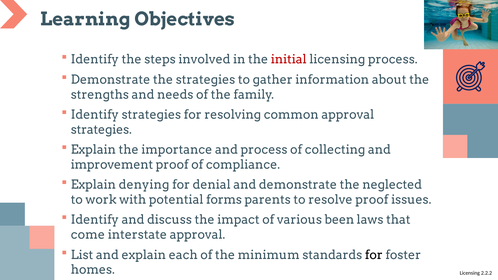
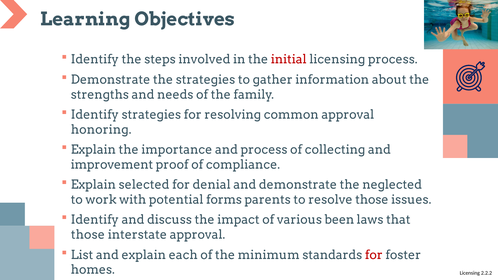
strategies: strategies -> honoring (101, 130)
denying: denying -> selected (144, 185)
resolve proof: proof -> those (372, 200)
come: come -> those (88, 235)
for colour: black -> red (374, 255)
